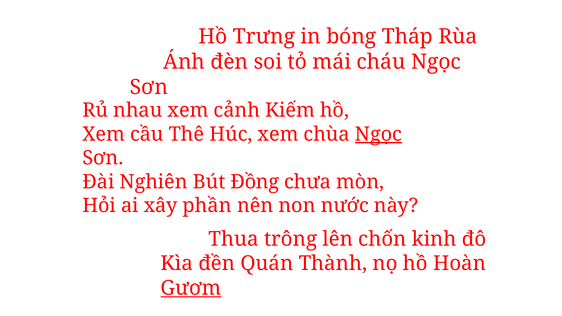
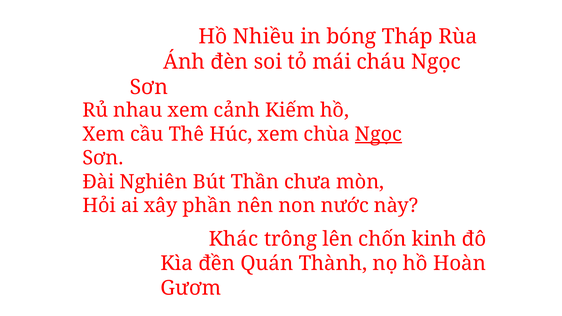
Trưng: Trưng -> Nhiều (264, 37)
Đồng: Đồng -> Thần (255, 182)
Thua: Thua -> Khác (234, 239)
Gươm underline: present -> none (191, 288)
